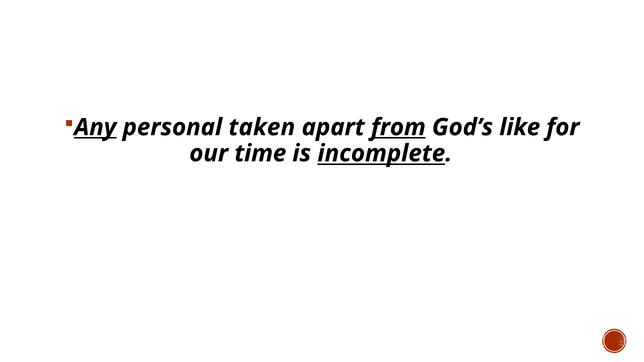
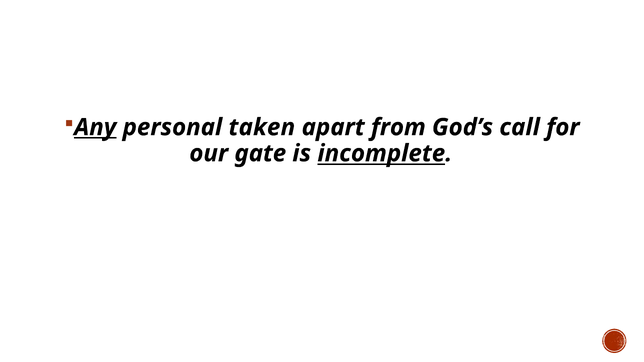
from underline: present -> none (398, 127)
like: like -> call (520, 127)
time: time -> gate (260, 153)
